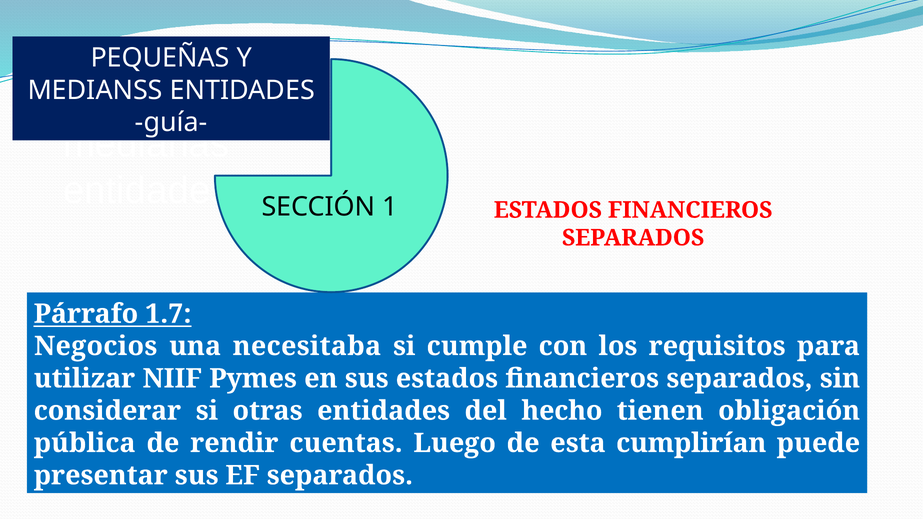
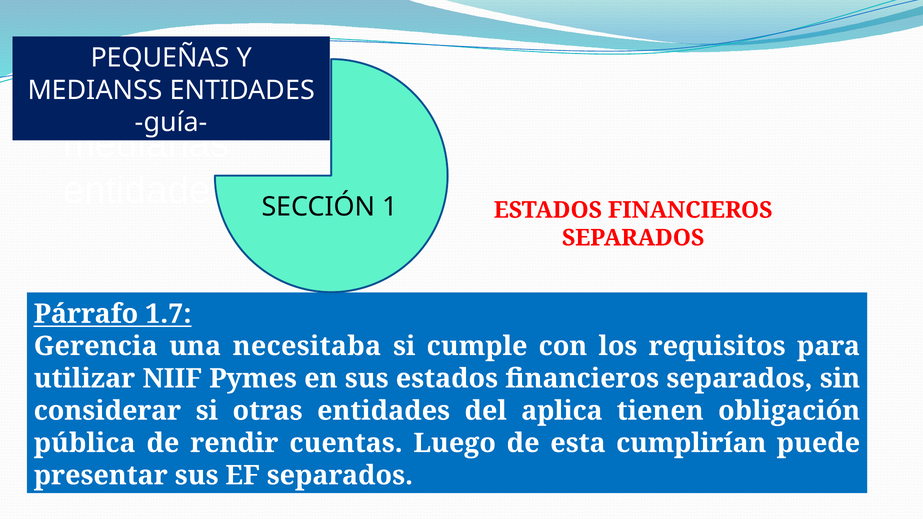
Negocios: Negocios -> Gerencia (96, 346)
hecho: hecho -> aplica (562, 411)
